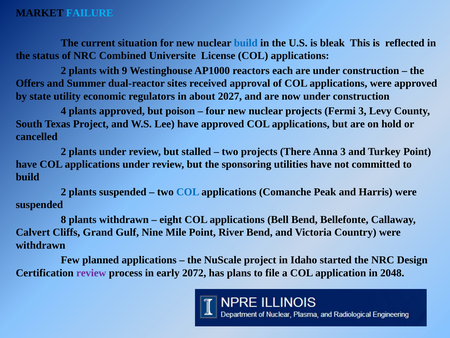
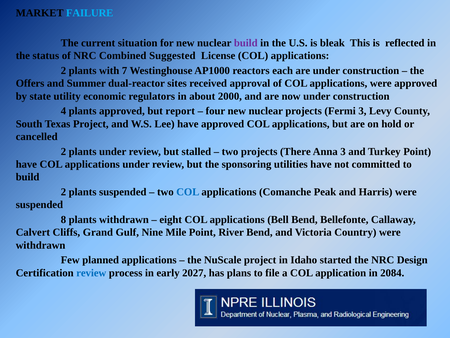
build colour: blue -> purple (246, 43)
Universite: Universite -> Suggested (172, 56)
9: 9 -> 7 (125, 71)
2027: 2027 -> 2000 (230, 96)
poison: poison -> report (180, 111)
review colour: purple -> blue (91, 272)
2072: 2072 -> 2027 (194, 272)
2048: 2048 -> 2084 (392, 272)
